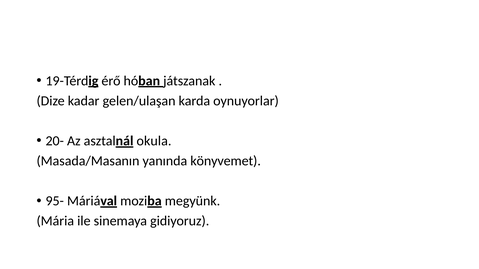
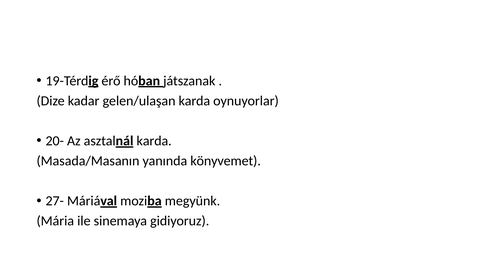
asztalnál okula: okula -> karda (154, 141)
95-: 95- -> 27- (55, 201)
